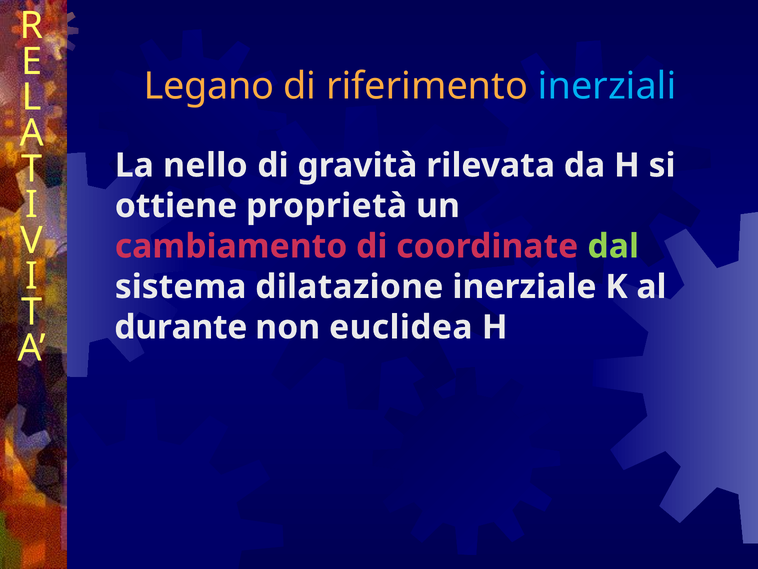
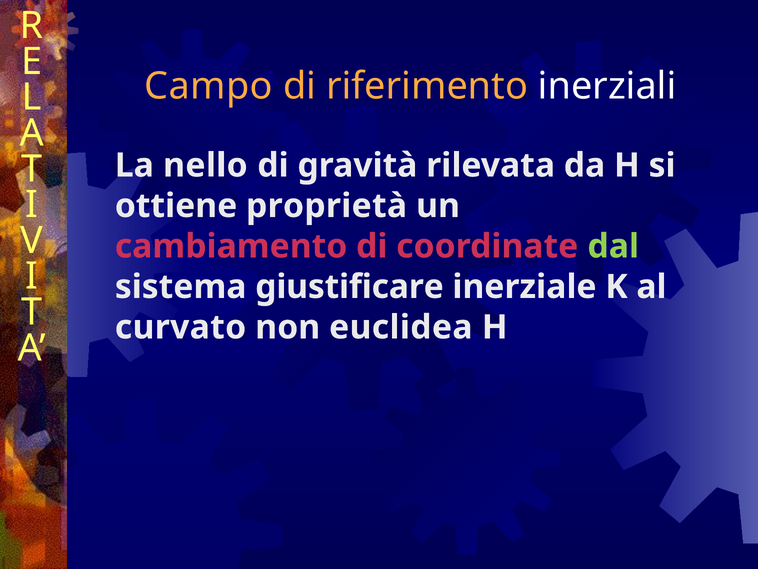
Legano: Legano -> Campo (209, 86)
inerziali colour: light blue -> white (607, 86)
dilatazione: dilatazione -> giustificare (349, 287)
durante: durante -> curvato (181, 327)
